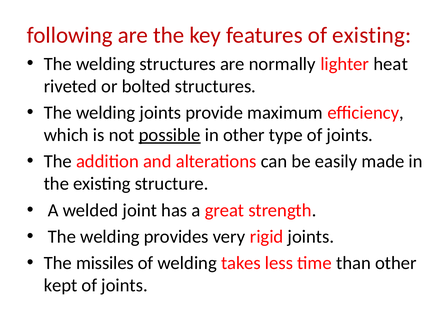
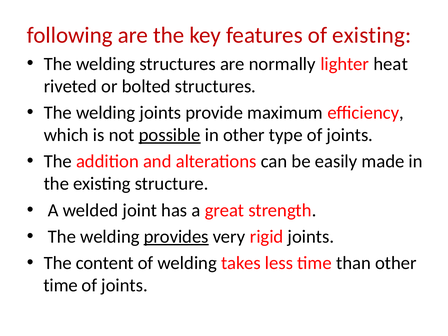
provides underline: none -> present (176, 237)
missiles: missiles -> content (105, 263)
kept: kept -> time (61, 285)
